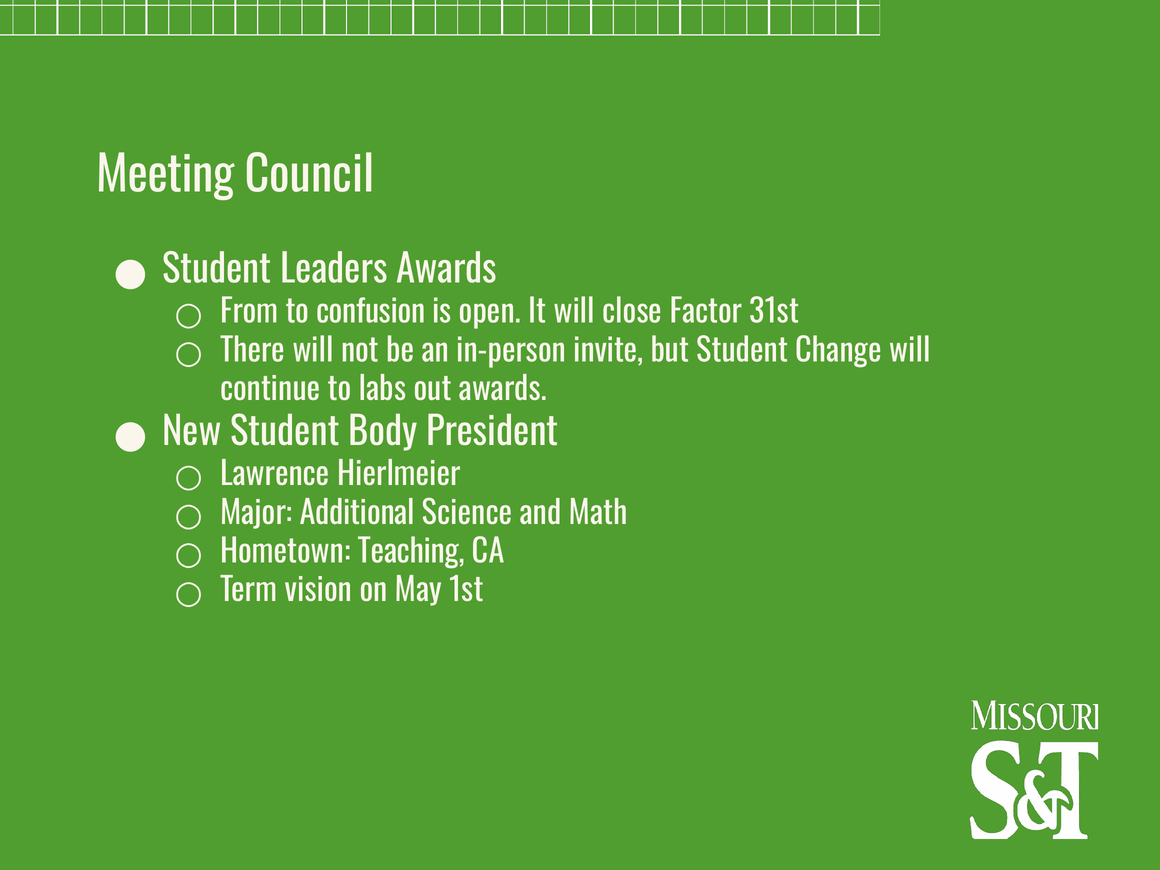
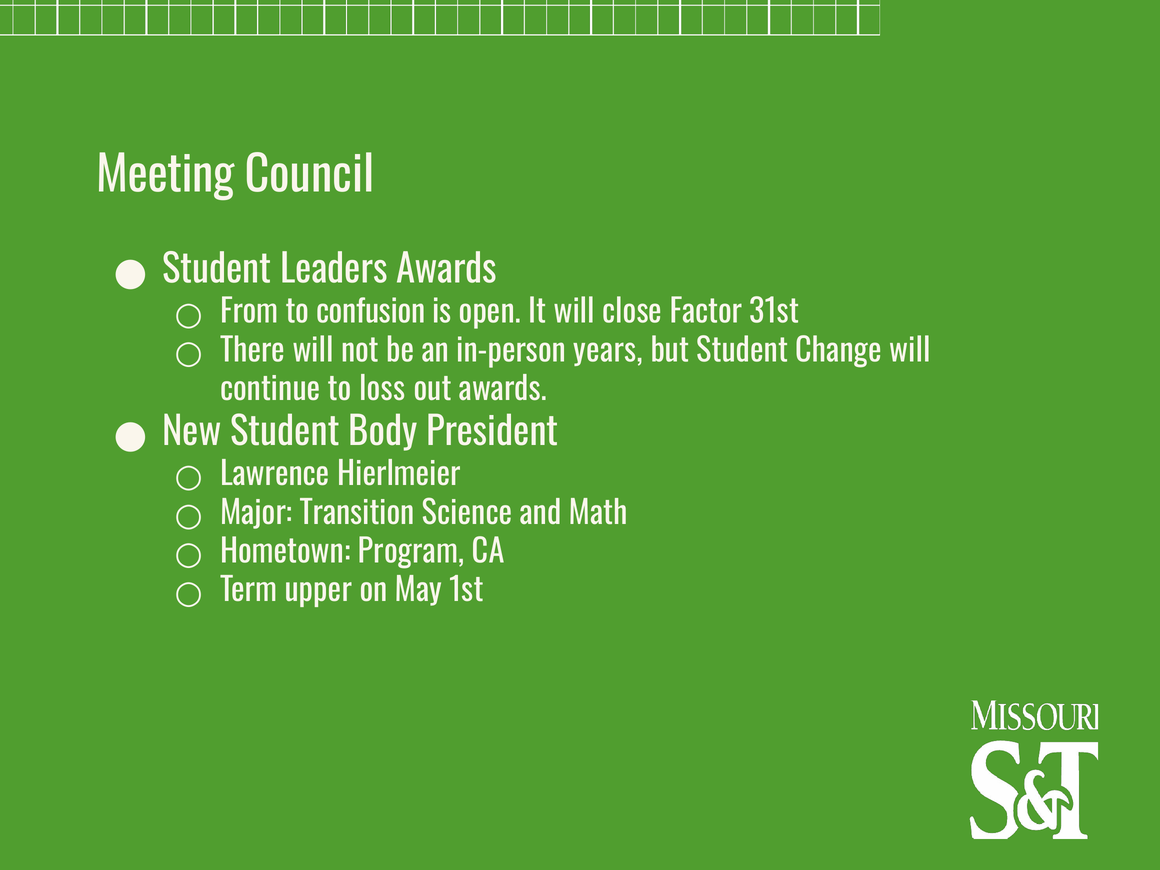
invite: invite -> years (608, 351)
labs: labs -> loss (382, 390)
Additional: Additional -> Transition (357, 513)
Teaching: Teaching -> Program (411, 552)
vision: vision -> upper (318, 591)
